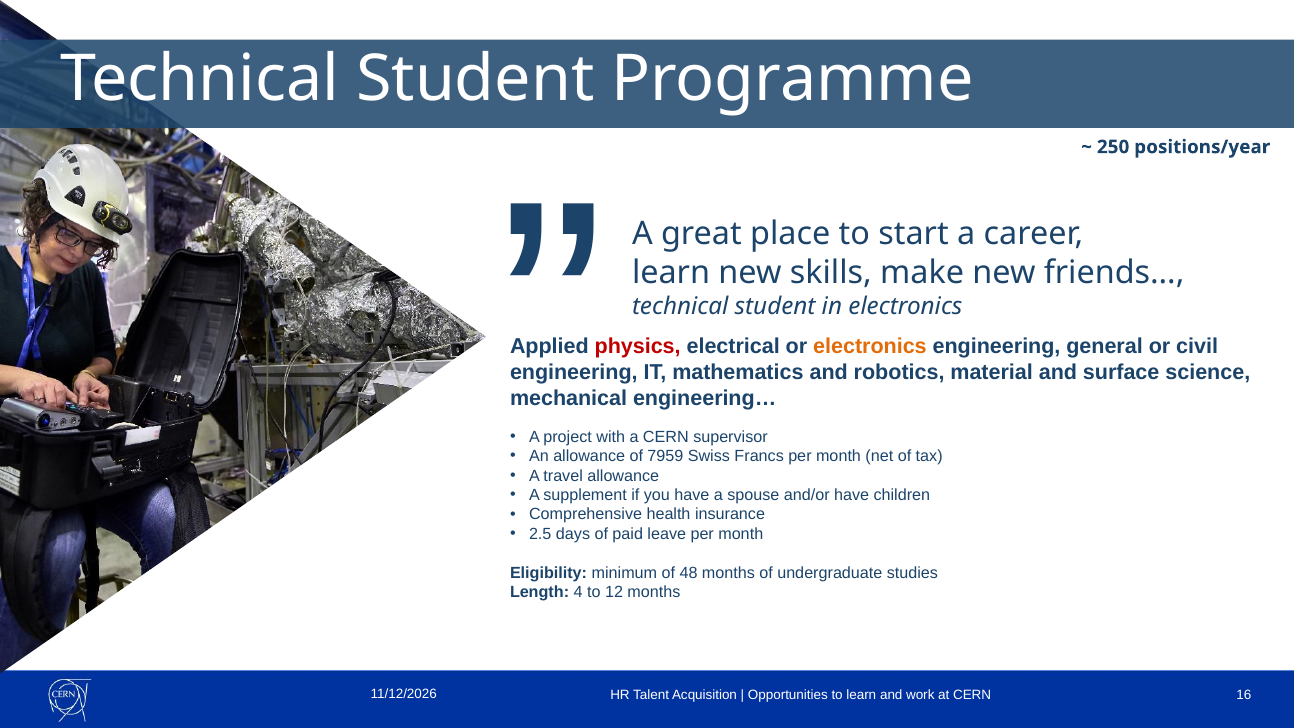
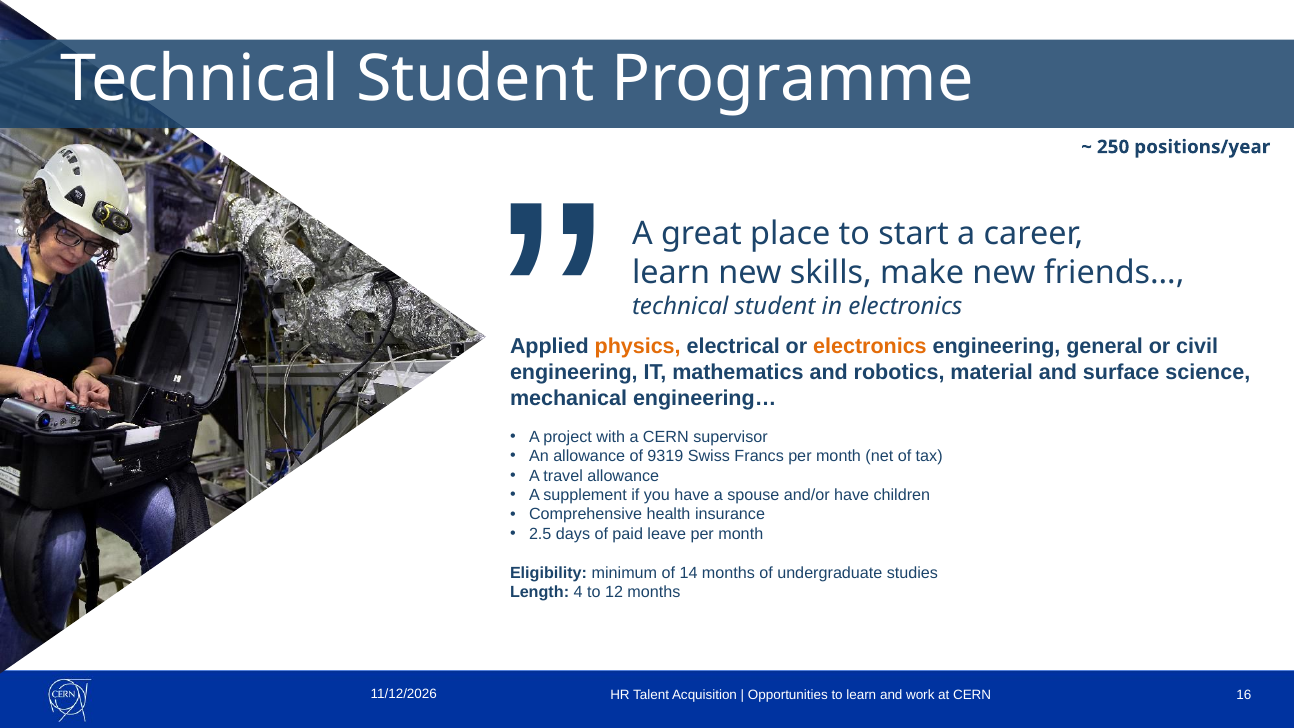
physics colour: red -> orange (638, 347)
7959: 7959 -> 9319 (665, 456)
48: 48 -> 14 (689, 573)
